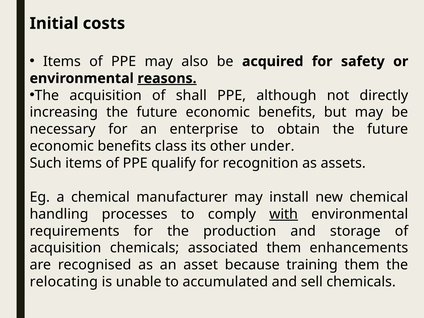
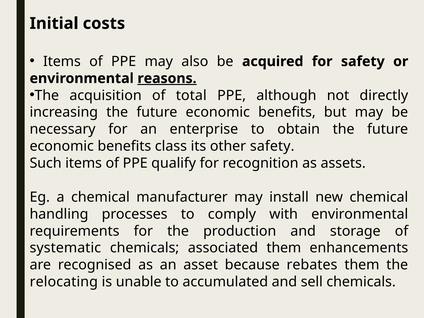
shall: shall -> total (191, 95)
other under: under -> safety (272, 146)
with underline: present -> none (284, 214)
acquisition: acquisition -> systematic (65, 248)
training: training -> rebates (312, 265)
